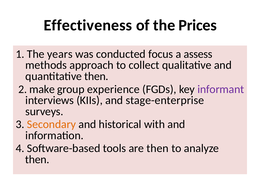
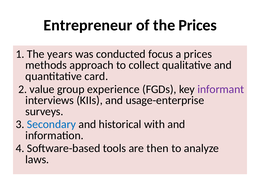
Effectiveness: Effectiveness -> Entrepreneur (88, 25)
a assess: assess -> prices (198, 54)
quantitative then: then -> card (96, 76)
make: make -> value (42, 89)
stage-enterprise: stage-enterprise -> usage-enterprise (165, 100)
Secondary colour: orange -> blue (51, 124)
then: then -> laws (37, 159)
